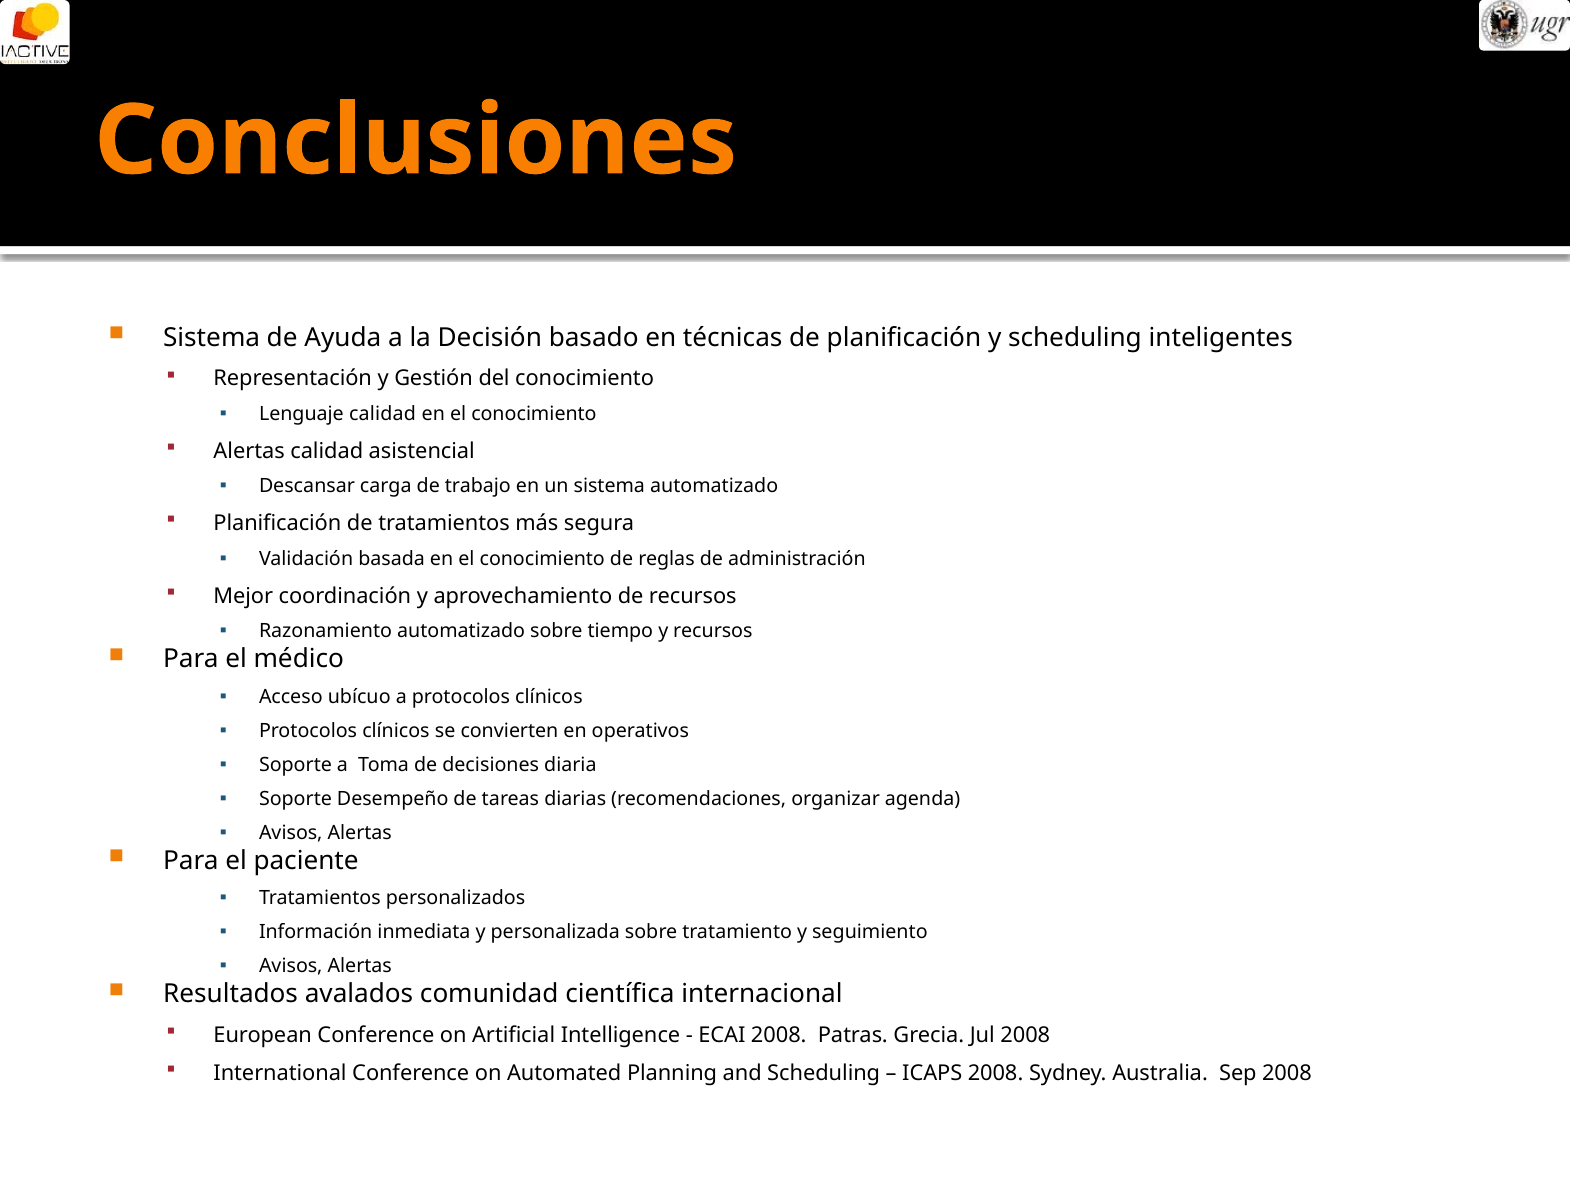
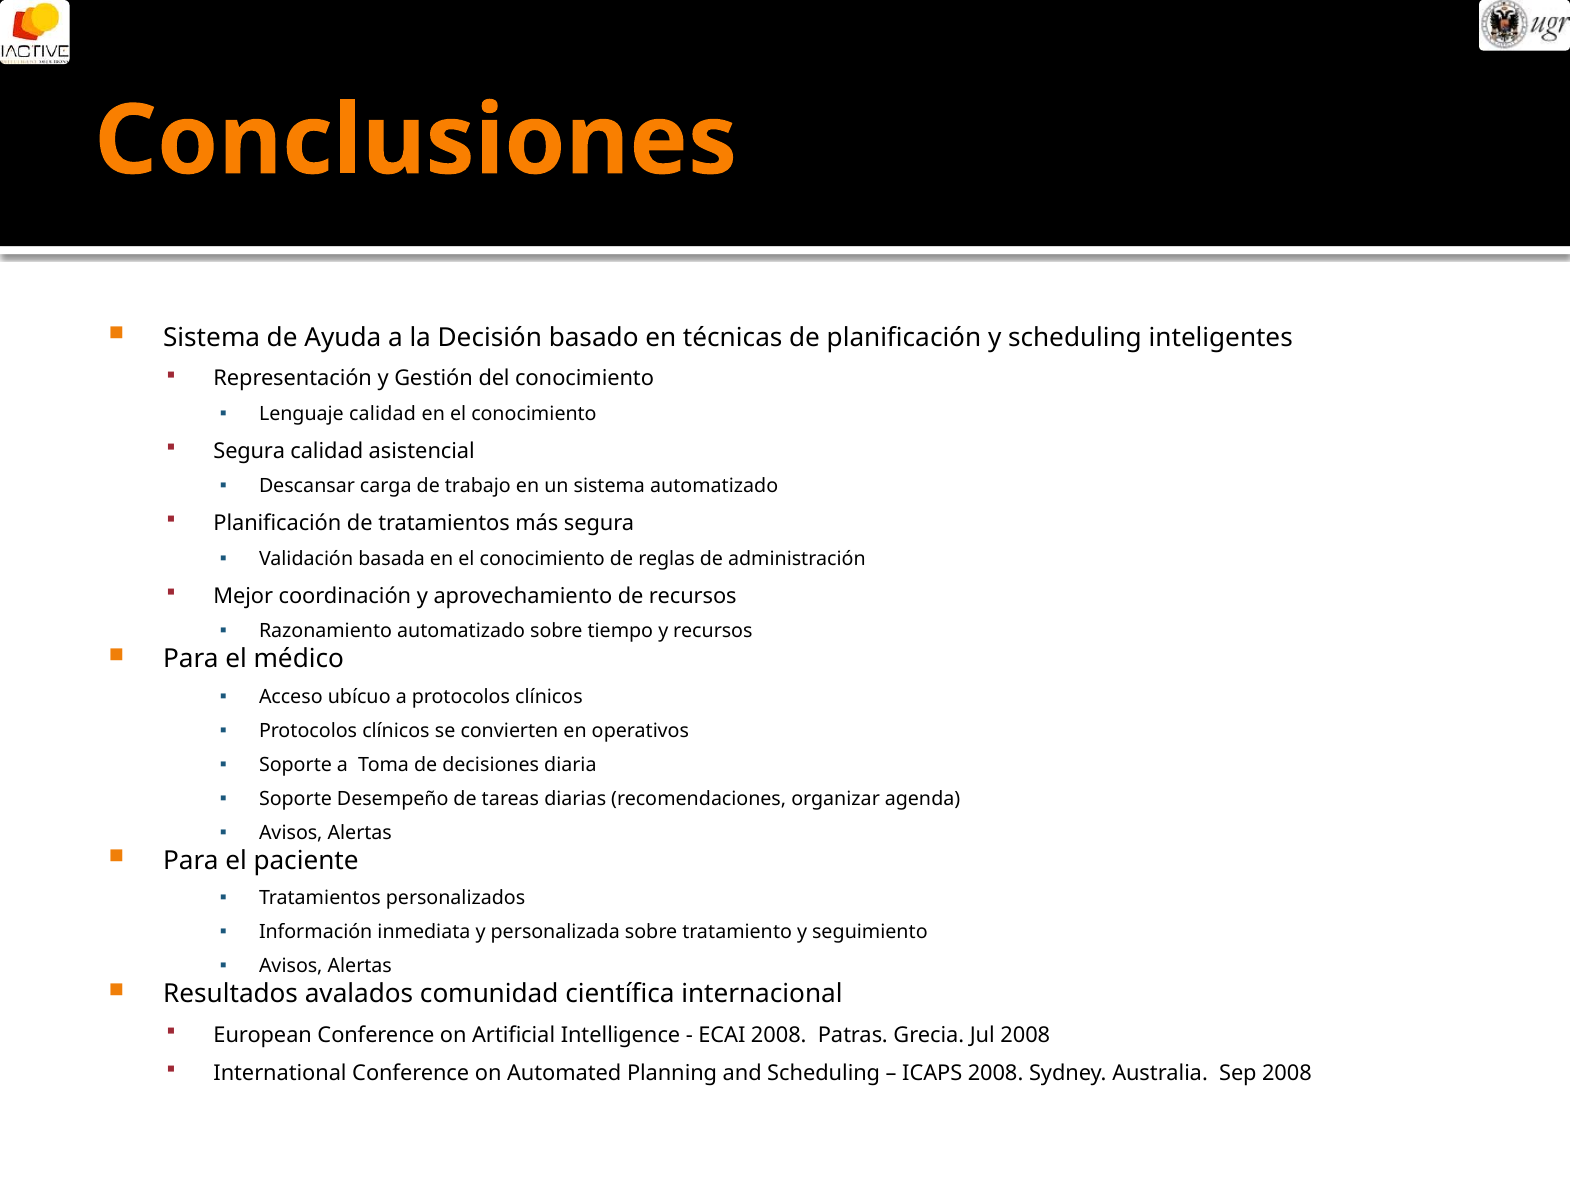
Alertas: Alertas -> Segura (249, 451)
